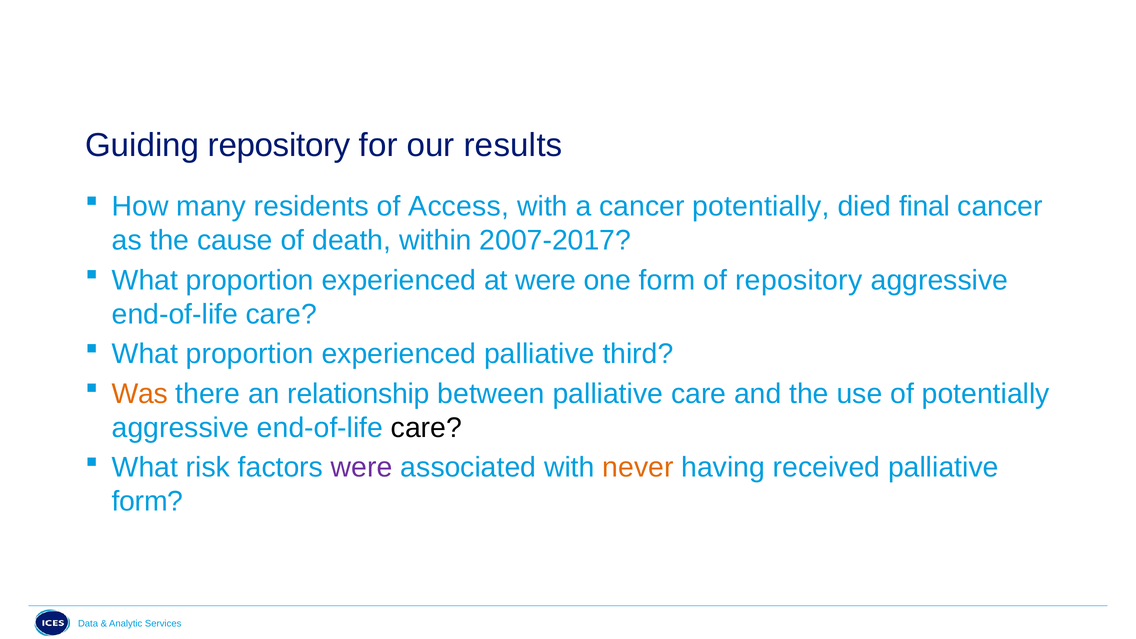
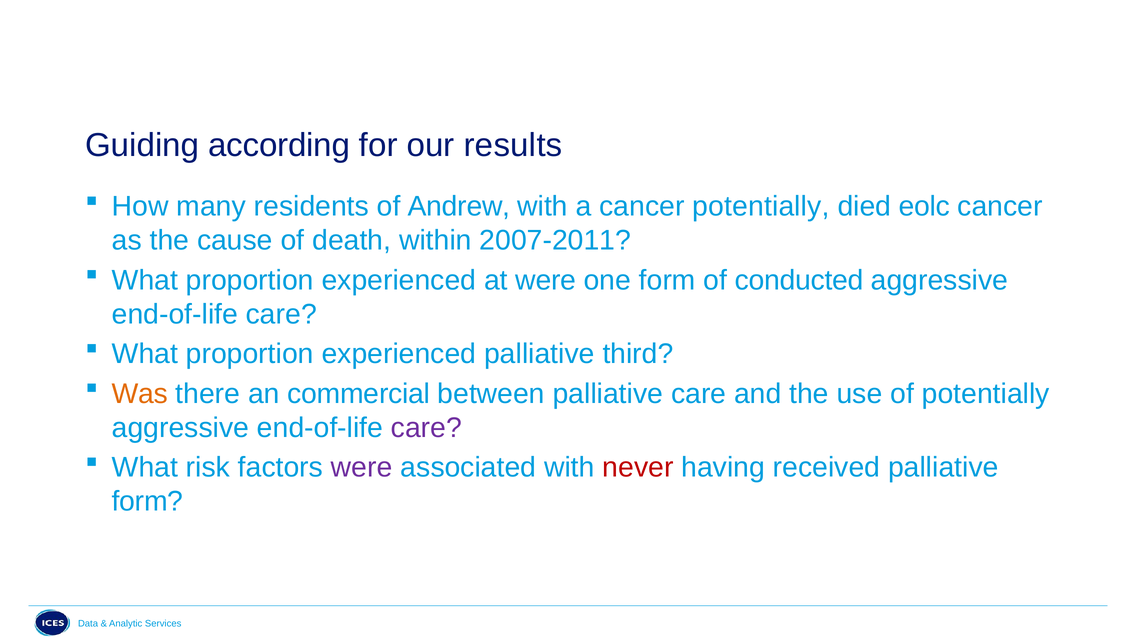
Guiding repository: repository -> according (279, 145)
Access: Access -> Andrew (459, 206)
final: final -> eolc (925, 206)
2007-2017: 2007-2017 -> 2007-2011 (555, 240)
of repository: repository -> conducted (799, 280)
relationship: relationship -> commercial (359, 394)
care colour: black -> purple (426, 428)
never colour: orange -> red (638, 468)
